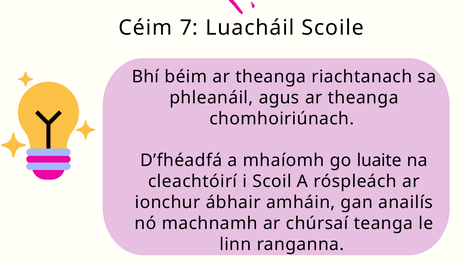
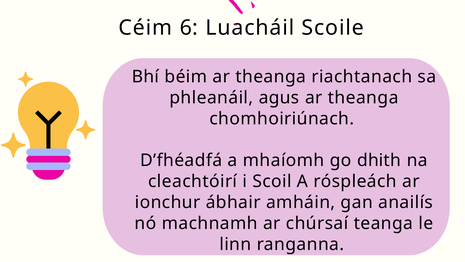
7: 7 -> 6 (189, 28)
luaite: luaite -> dhith (379, 160)
